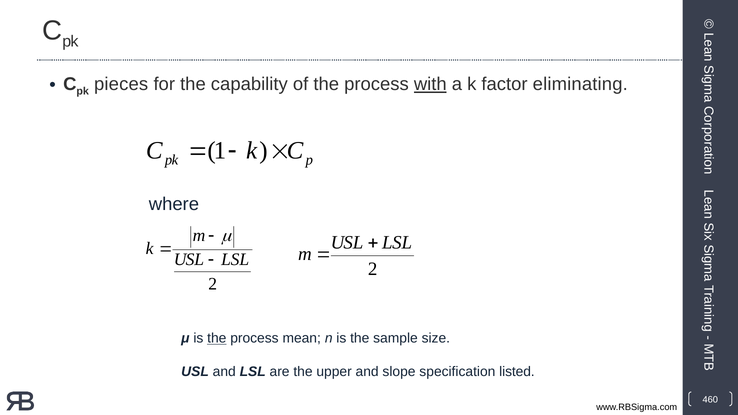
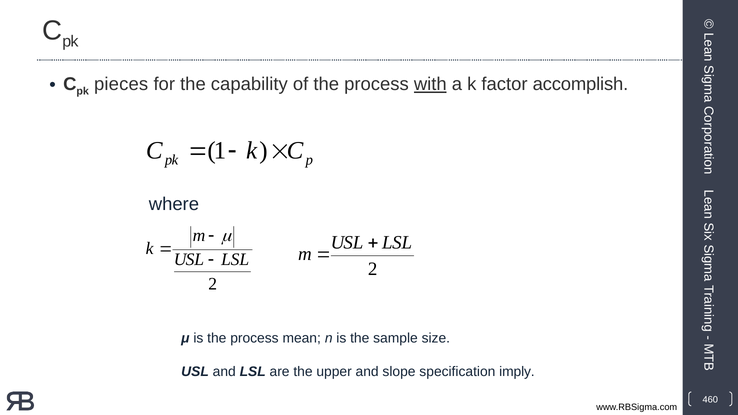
eliminating: eliminating -> accomplish (580, 84)
the underline: present -> none (217, 338)
listed: listed -> imply (517, 372)
